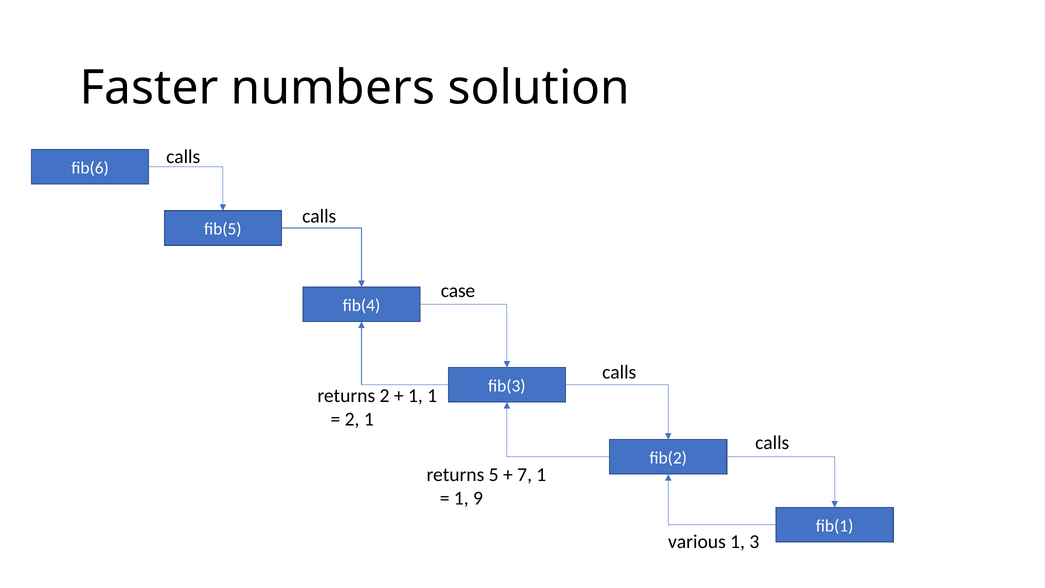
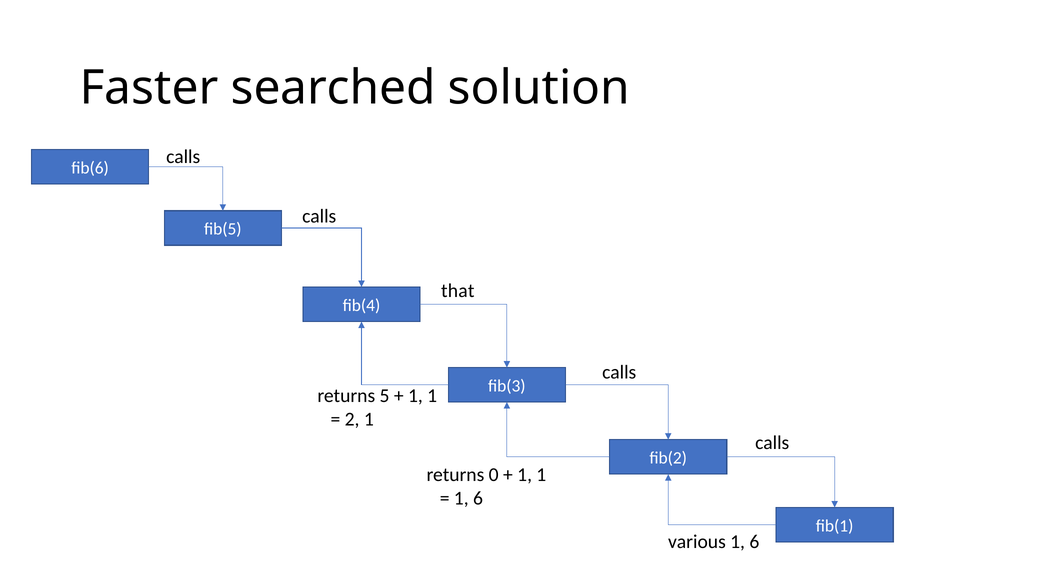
numbers: numbers -> searched (333, 88)
case: case -> that (458, 291)
returns 2: 2 -> 5 (385, 396)
5: 5 -> 0 (494, 475)
7: 7 -> 1 (525, 475)
9: 9 -> 6 (478, 498)
3: 3 -> 6 (754, 542)
